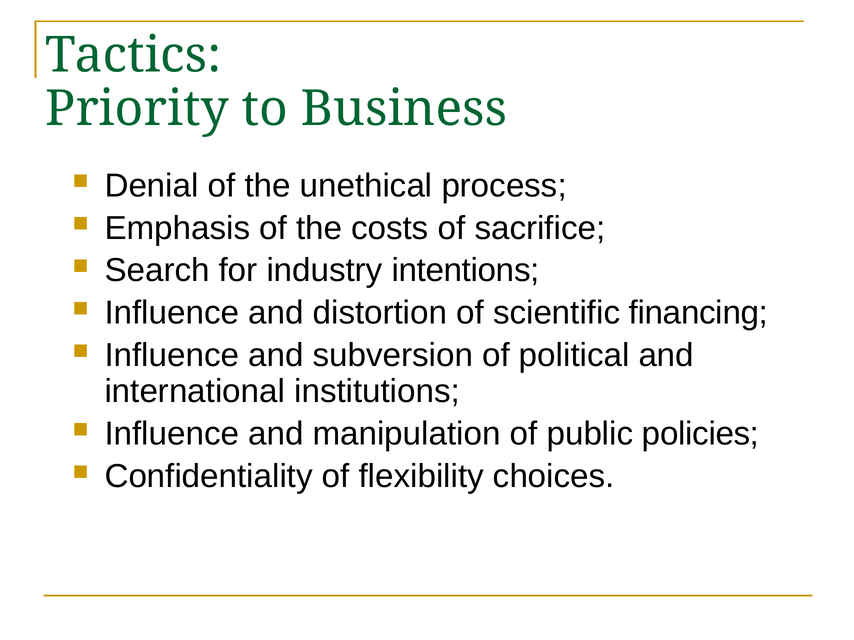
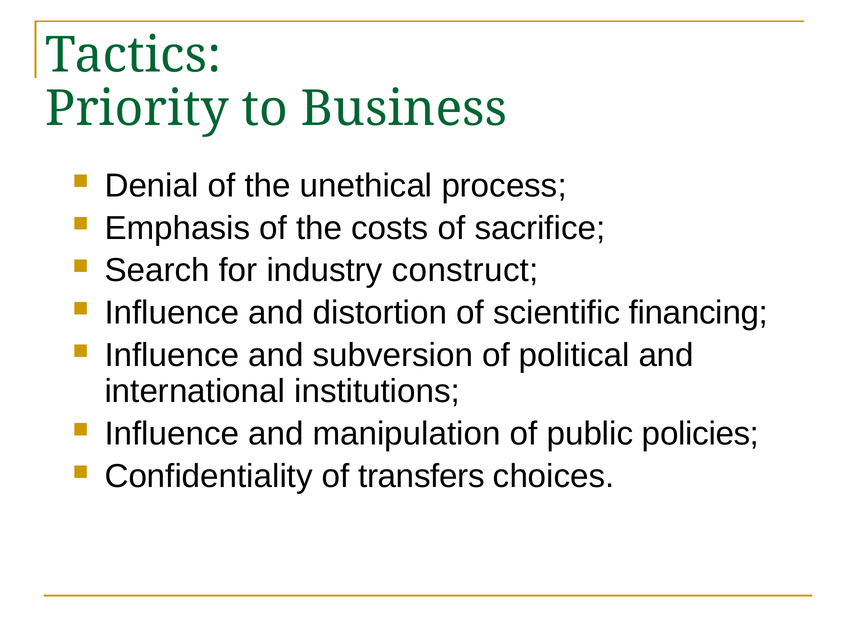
intentions: intentions -> construct (465, 271)
flexibility: flexibility -> transfers (421, 477)
